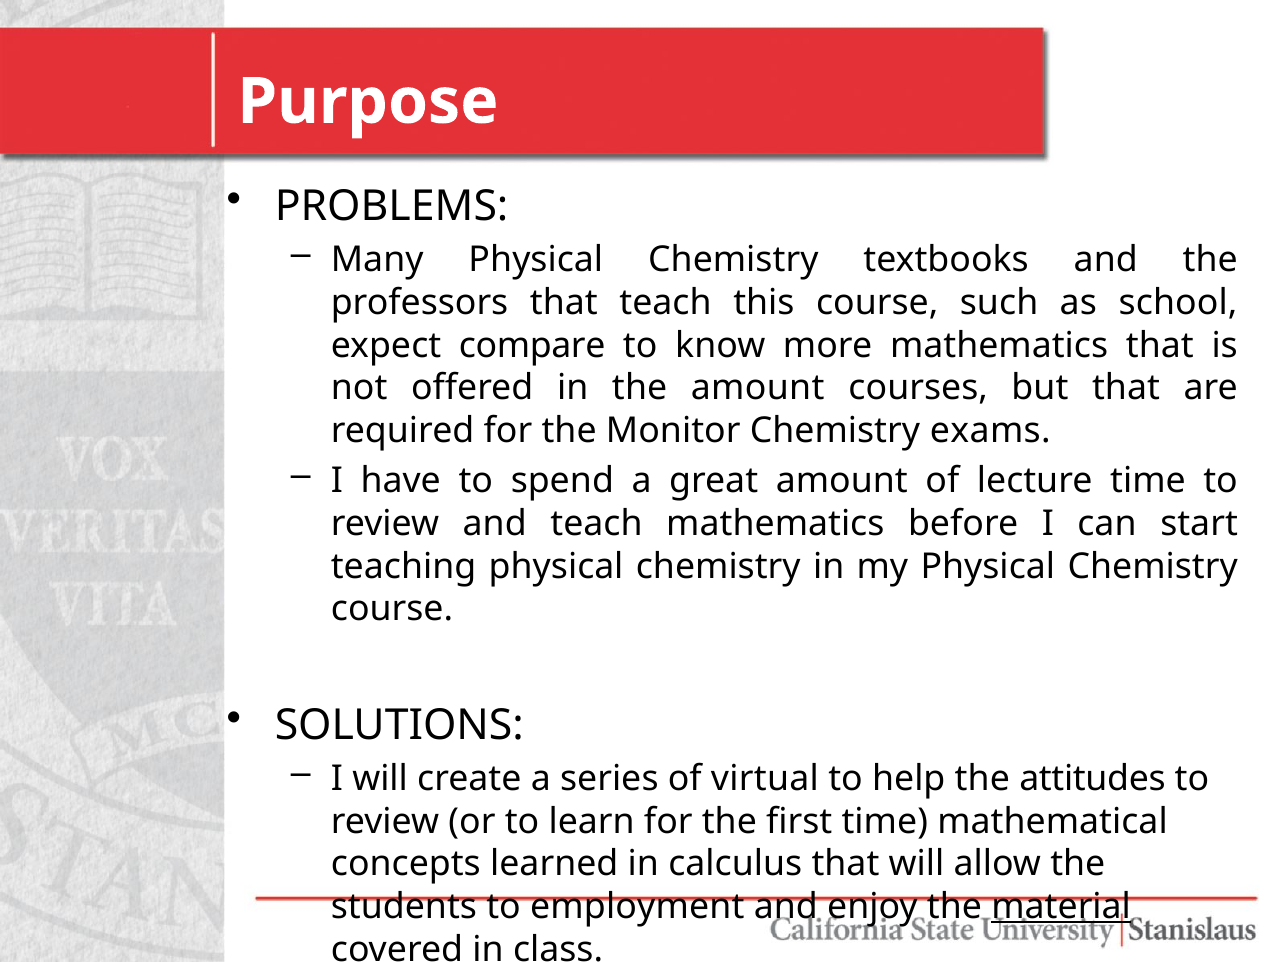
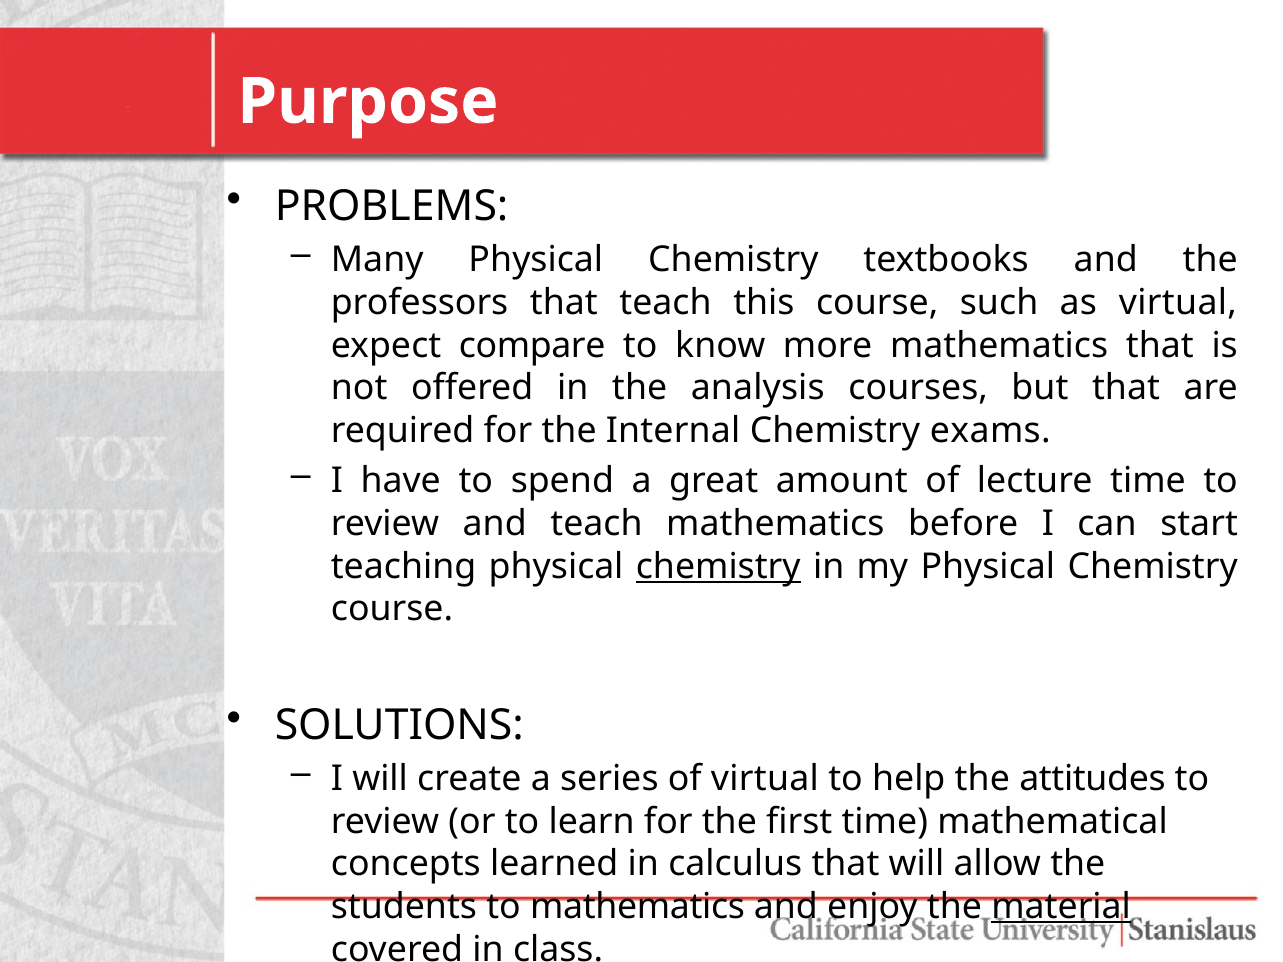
as school: school -> virtual (1178, 303)
the amount: amount -> analysis (758, 388)
Monitor: Monitor -> Internal (673, 431)
chemistry underline: none -> present (718, 566)
to employment: employment -> mathematics (638, 907)
